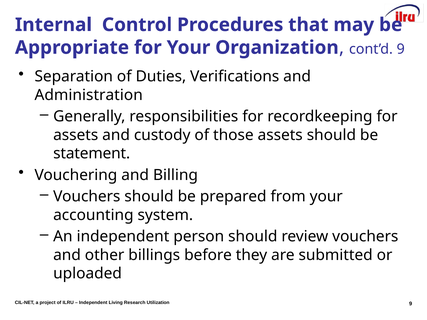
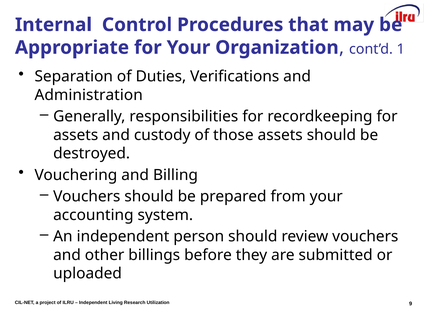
cont’d 9: 9 -> 1 (401, 49)
statement: statement -> destroyed (92, 154)
